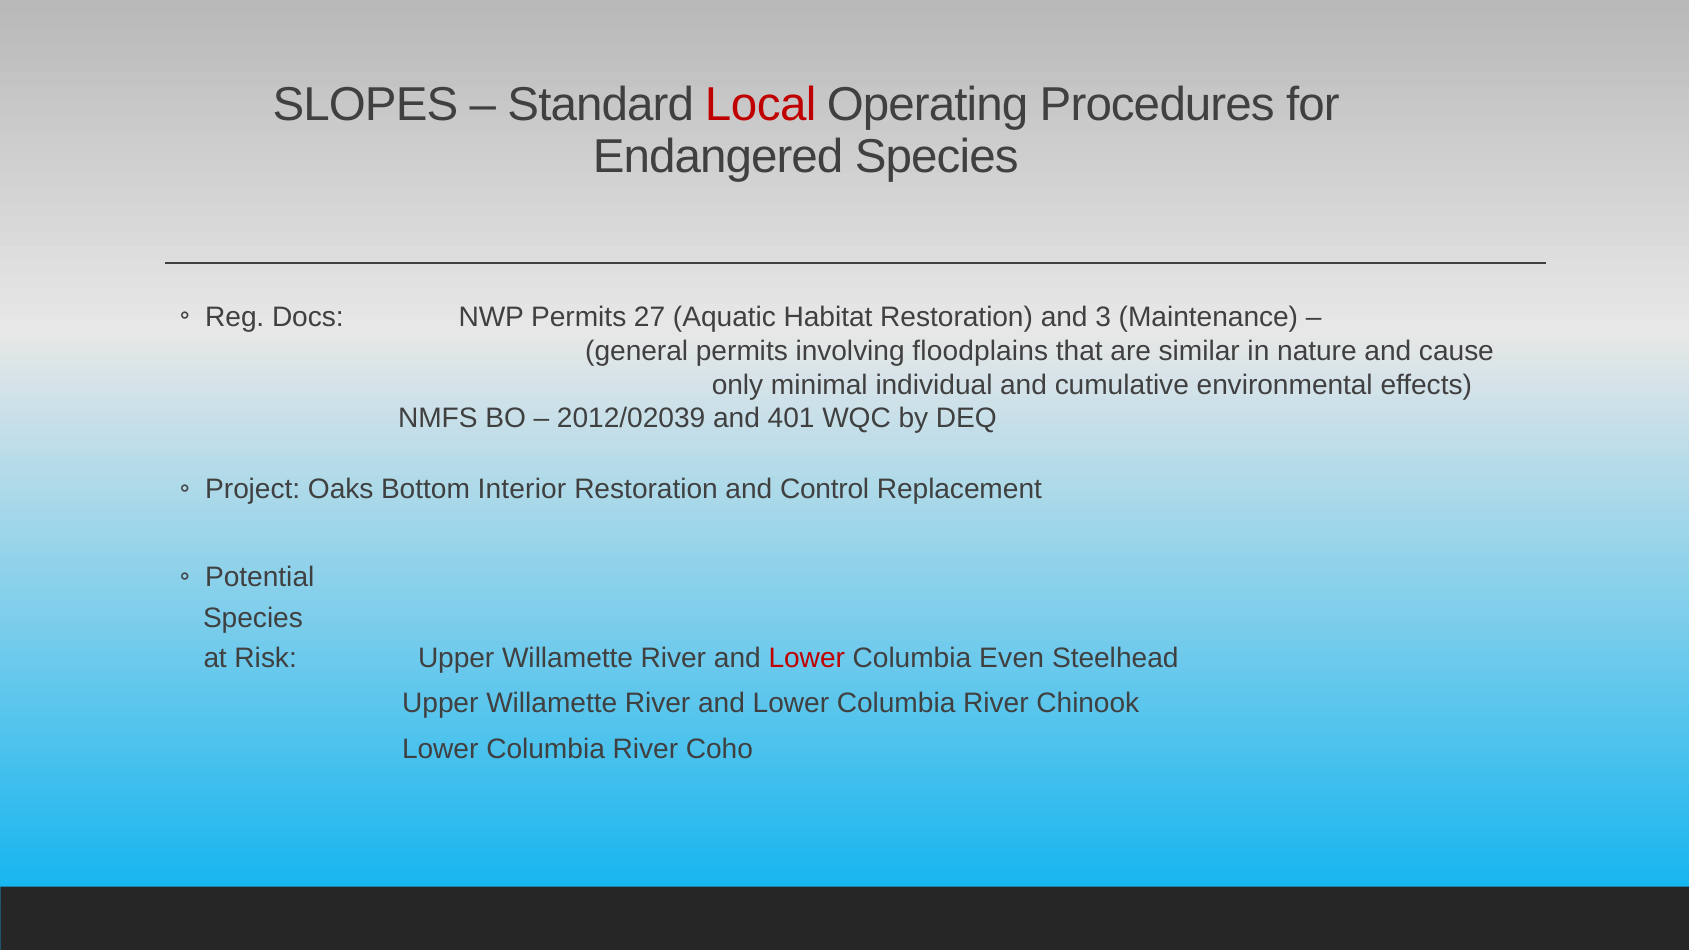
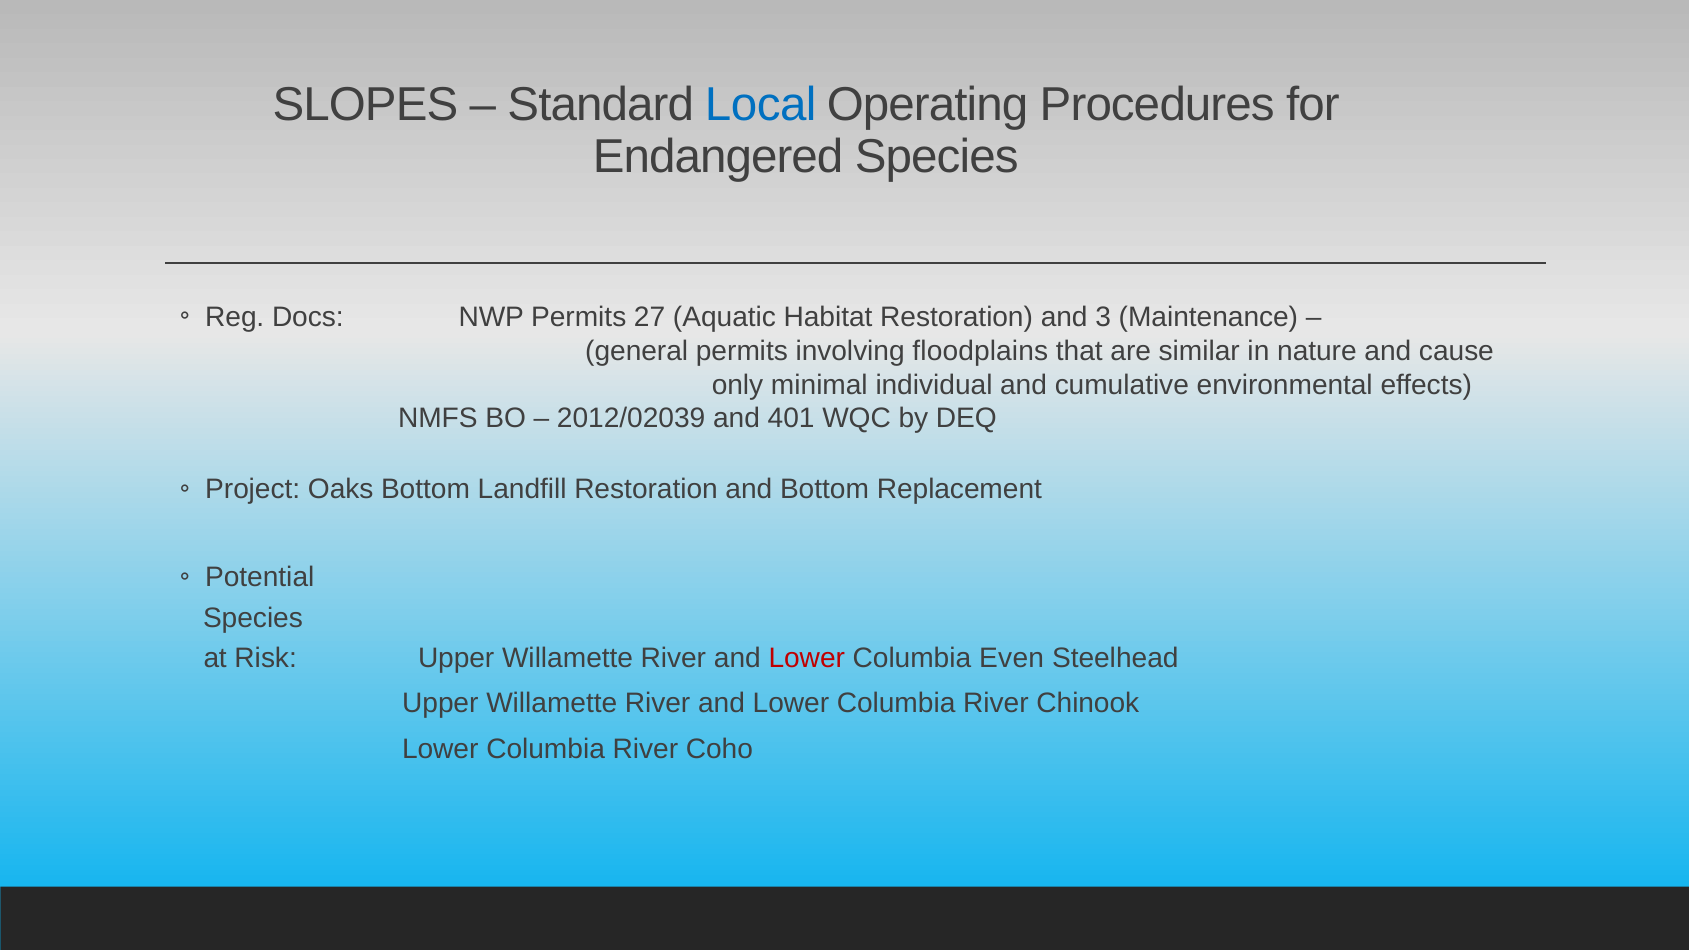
Local colour: red -> blue (761, 105)
Interior: Interior -> Landfill (522, 490)
and Control: Control -> Bottom (825, 490)
